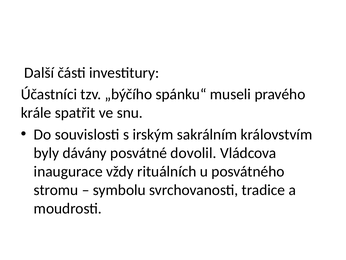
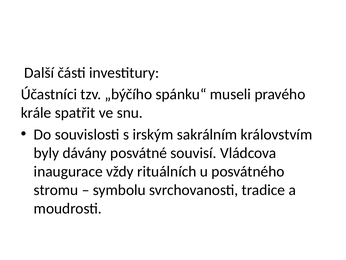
dovolil: dovolil -> souvisí (194, 153)
